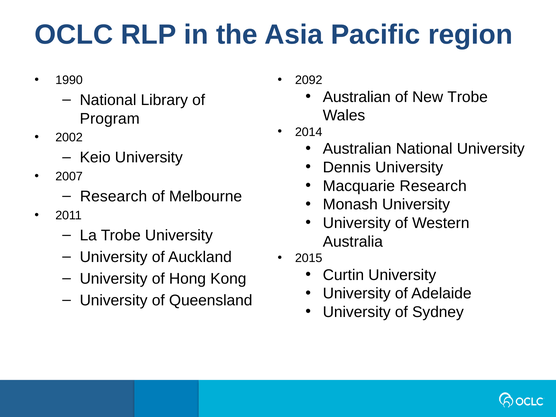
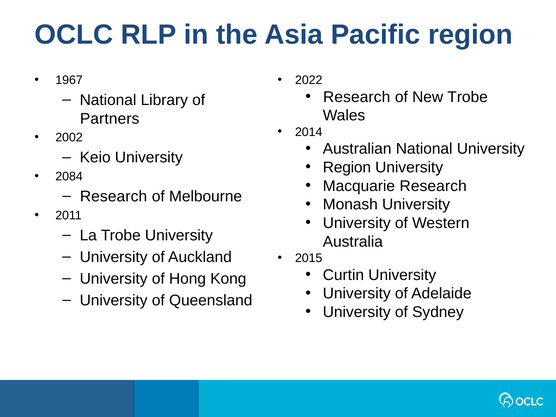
1990: 1990 -> 1967 (69, 80)
2092: 2092 -> 2022 (309, 80)
Australian: Australian -> Research (357, 97)
Program: Program -> Partners (110, 119)
Dennis: Dennis -> Region (347, 167)
2007: 2007 -> 2084 (69, 176)
